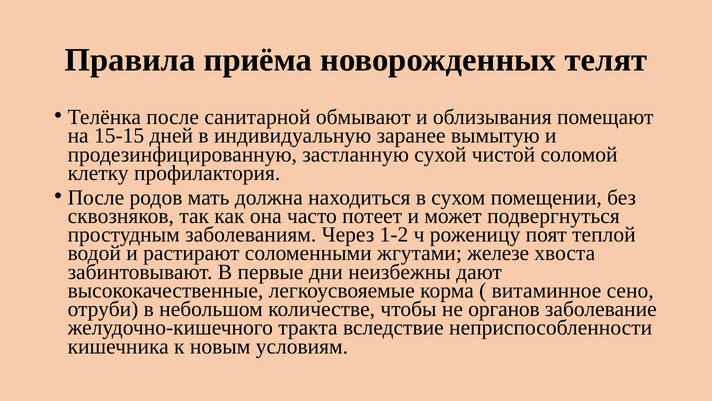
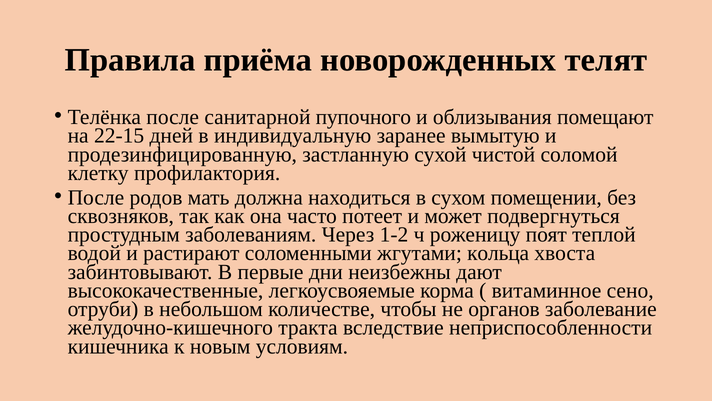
обмывают: обмывают -> пупочного (363, 117)
15-15: 15-15 -> 22-15 (119, 136)
железе: железе -> кольца (498, 253)
